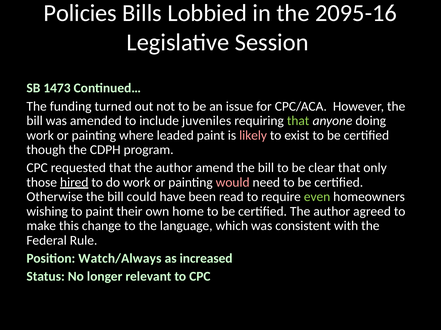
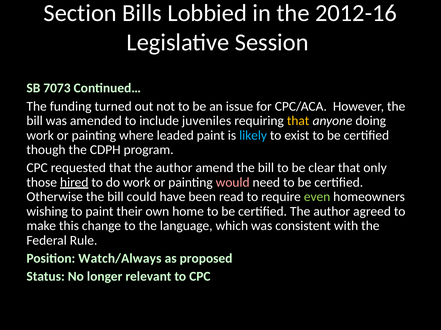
Policies: Policies -> Section (80, 13)
2095-16: 2095-16 -> 2012-16 (356, 13)
1473: 1473 -> 7073 (57, 88)
that colour: light green -> yellow (298, 121)
likely colour: pink -> light blue (253, 136)
increased: increased -> proposed (206, 259)
